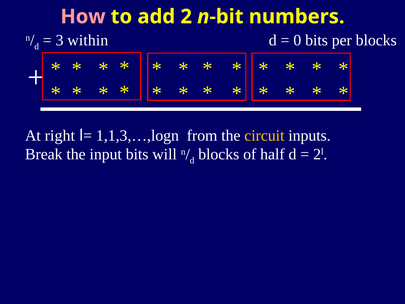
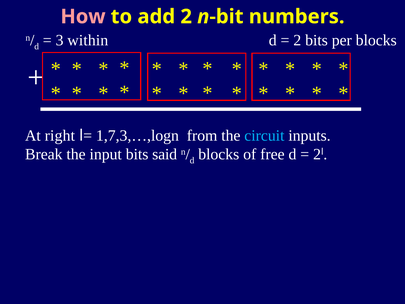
0: 0 -> 2 (297, 40)
1,1,3,…,logn: 1,1,3,…,logn -> 1,7,3,…,logn (137, 135)
circuit colour: yellow -> light blue (264, 135)
will: will -> said (165, 154)
half: half -> free (272, 154)
